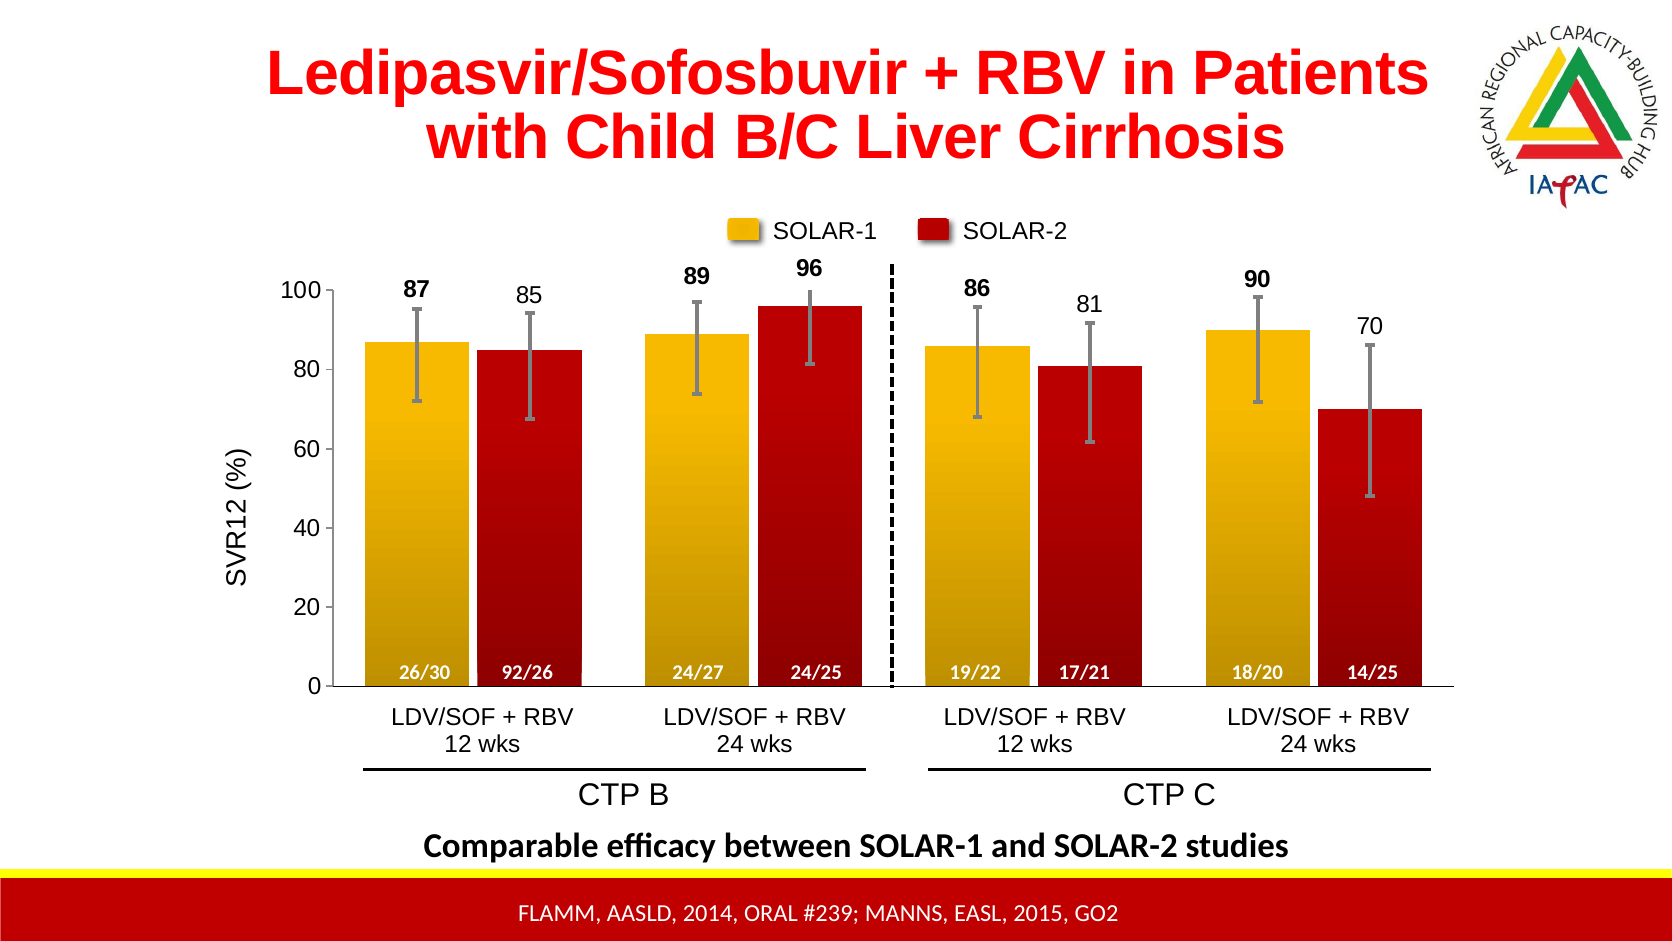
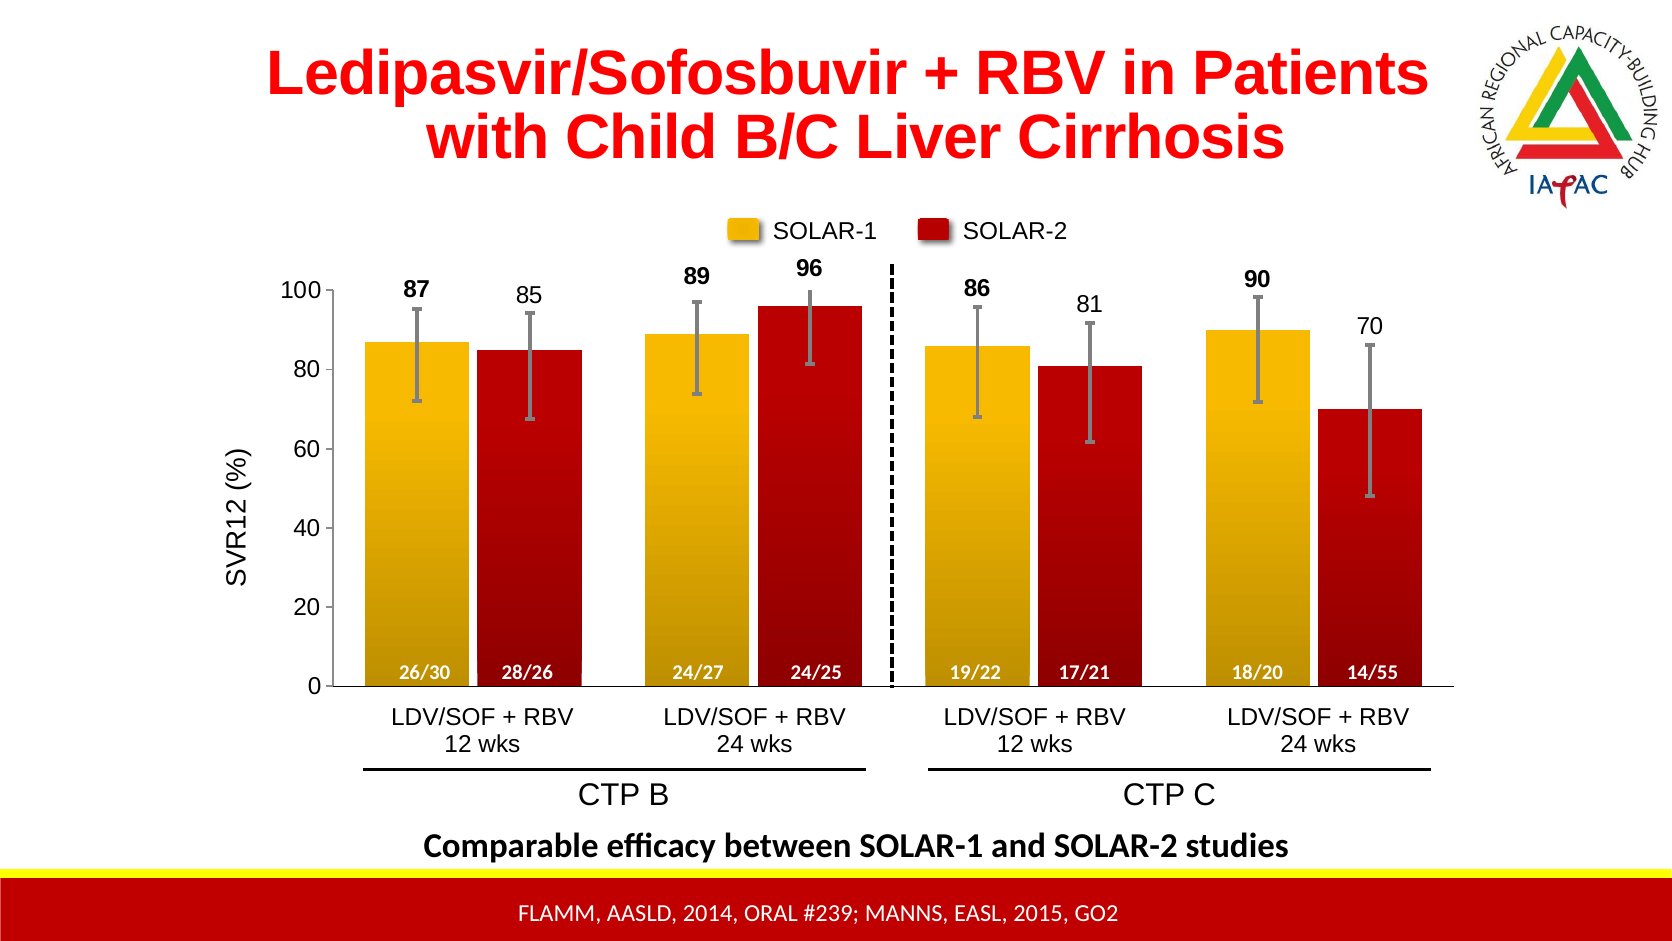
92/26: 92/26 -> 28/26 (527, 672)
14/25: 14/25 -> 14/55 (1372, 672)
